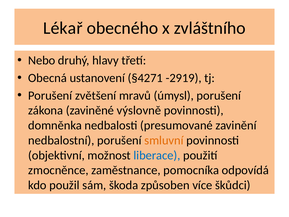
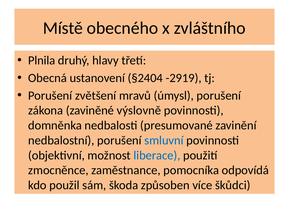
Lékař: Lékař -> Místě (63, 28)
Nebo: Nebo -> Plnila (42, 60)
§4271: §4271 -> §2404 (145, 78)
smluvní colour: orange -> blue (164, 140)
